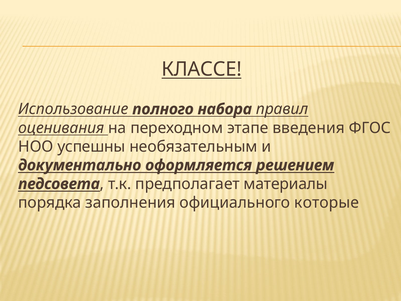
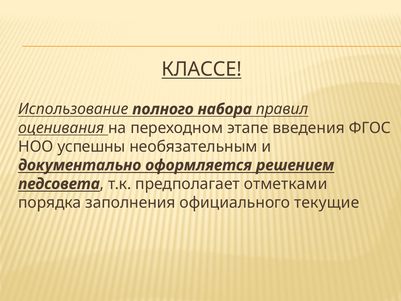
материалы: материалы -> отметками (286, 184)
которые: которые -> текущие (327, 202)
